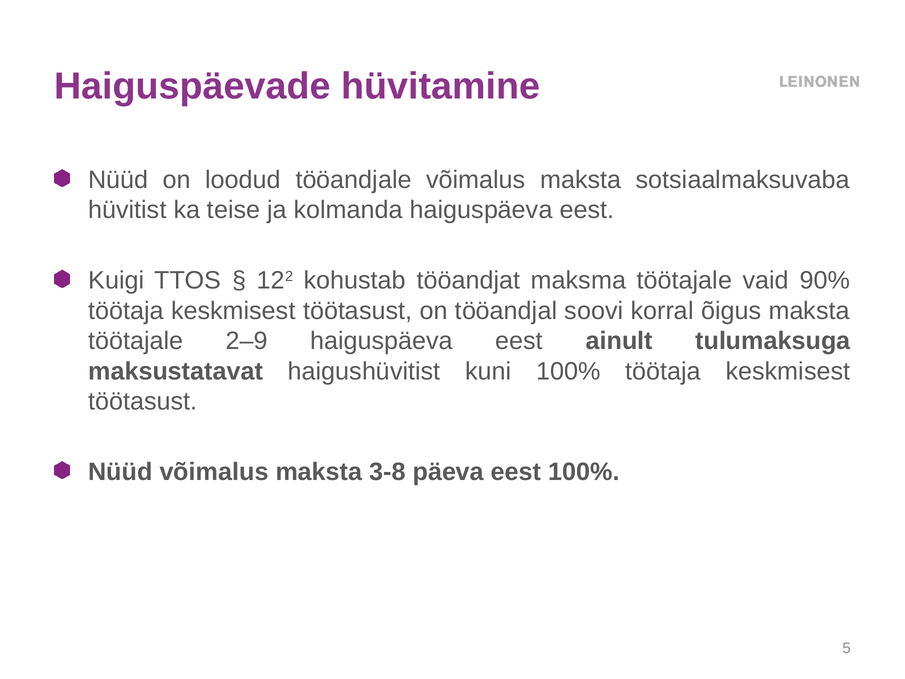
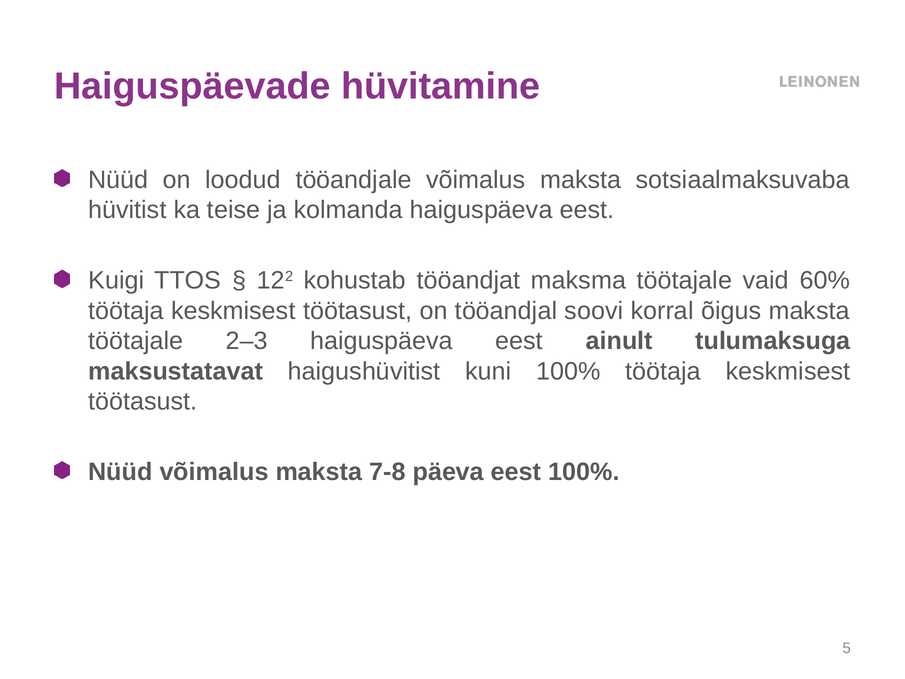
90%: 90% -> 60% (825, 280)
2–9: 2–9 -> 2–3 (247, 341)
3-8: 3-8 -> 7-8 (387, 472)
